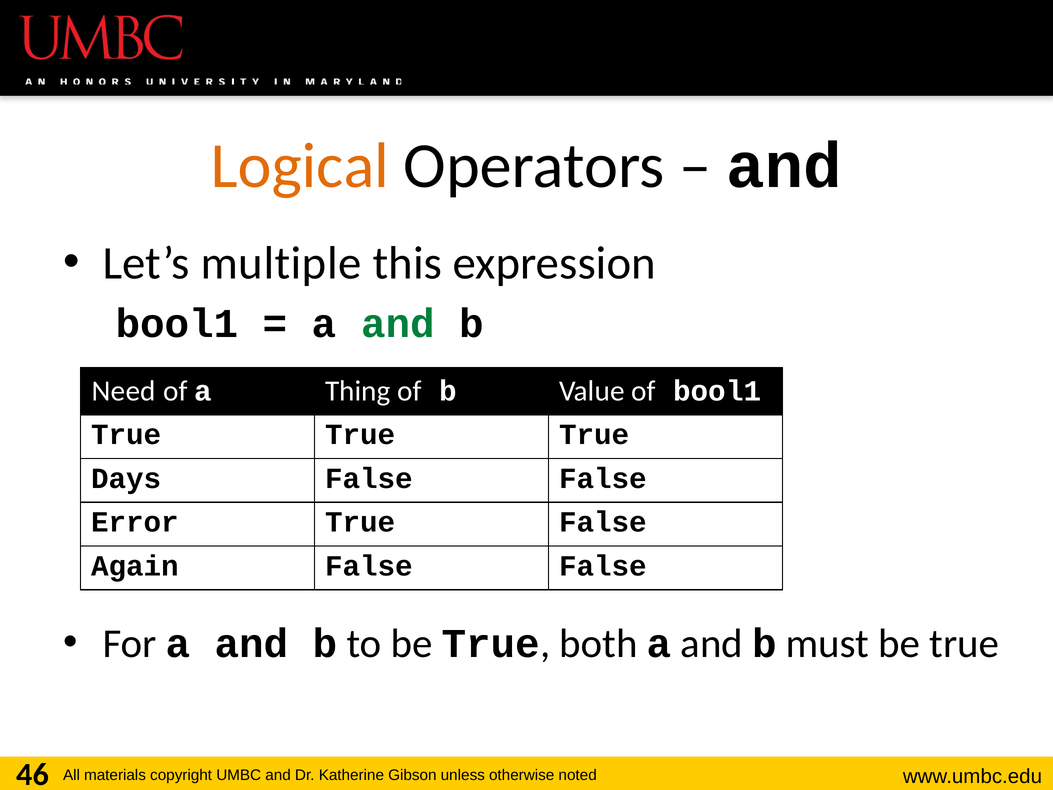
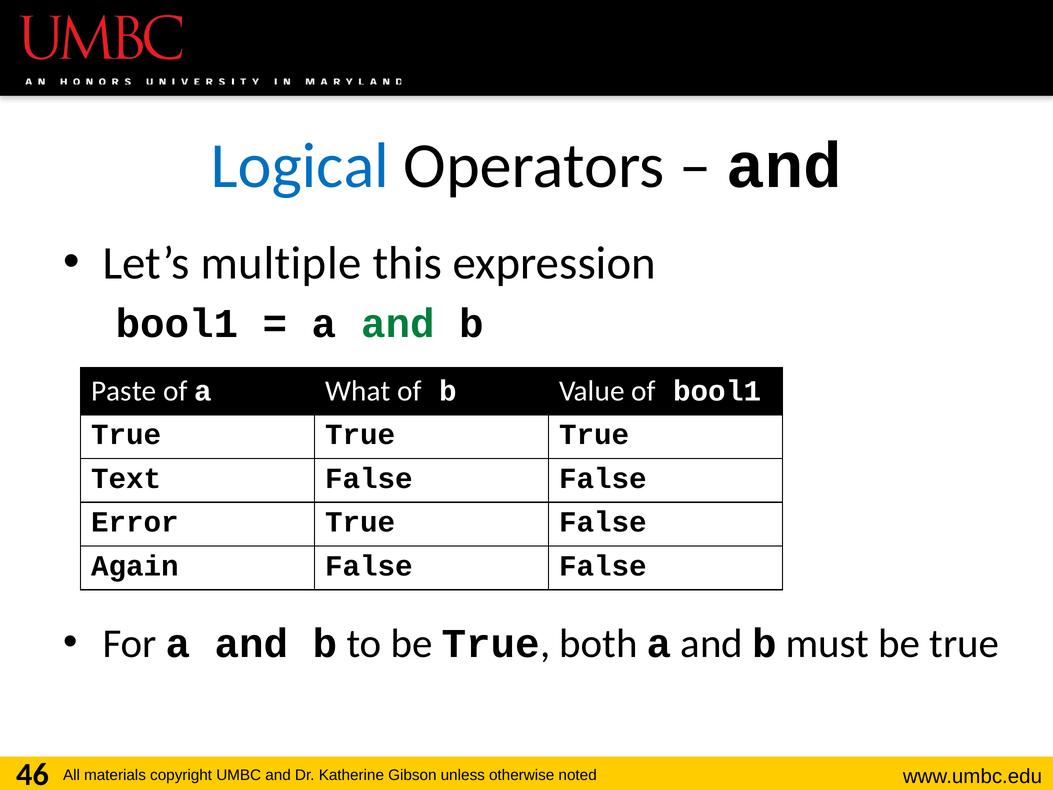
Logical colour: orange -> blue (300, 166)
Need: Need -> Paste (124, 391)
Thing: Thing -> What (358, 391)
Days: Days -> Text (126, 478)
